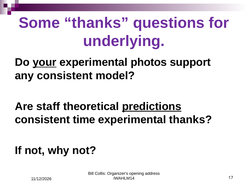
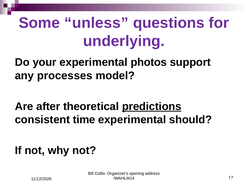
Some thanks: thanks -> unless (96, 23)
your underline: present -> none (45, 62)
any consistent: consistent -> processes (65, 76)
staff: staff -> after (48, 106)
experimental thanks: thanks -> should (191, 120)
